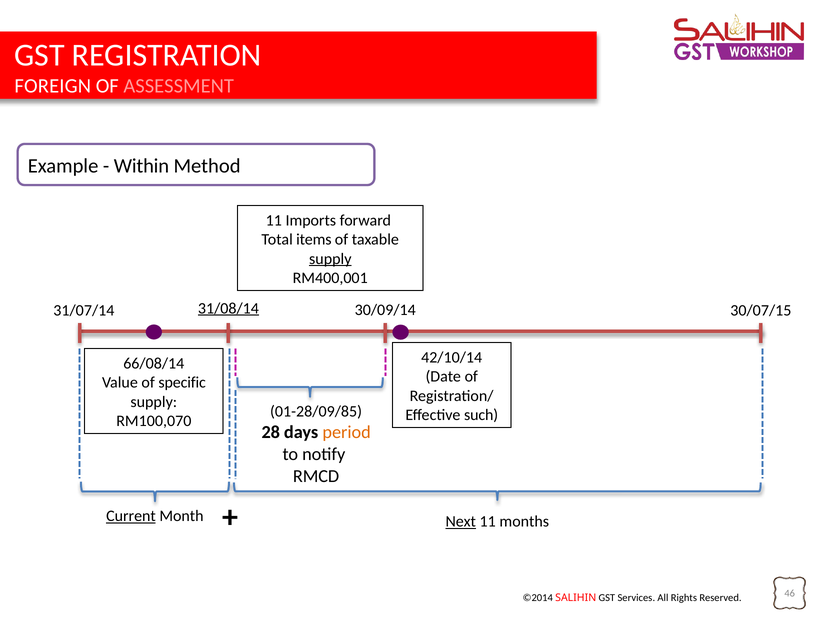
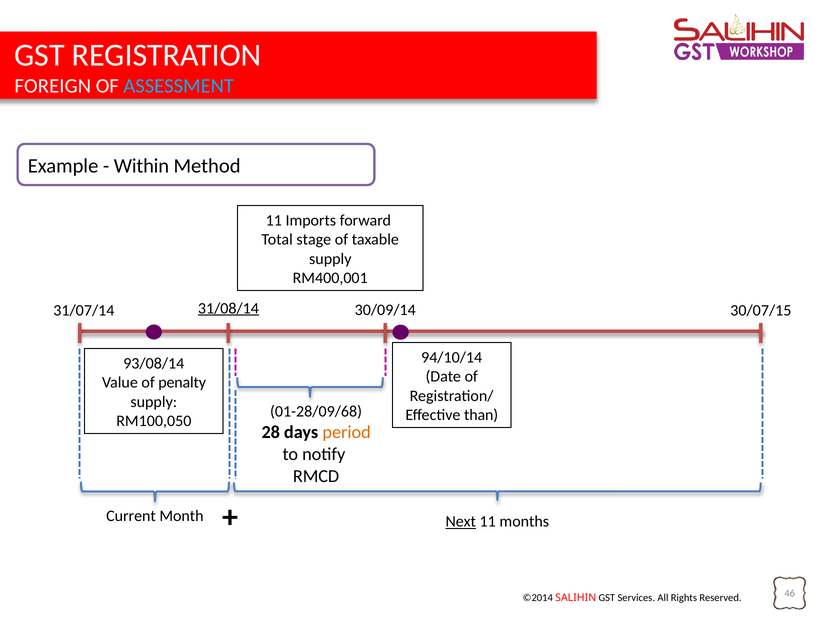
ASSESSMENT colour: pink -> light blue (179, 86)
items: items -> stage (314, 240)
supply underline: present -> none (330, 259)
42/10/14: 42/10/14 -> 94/10/14 (452, 358)
66/08/14: 66/08/14 -> 93/08/14 (154, 364)
specific: specific -> penalty (182, 383)
01-28/09/85: 01-28/09/85 -> 01-28/09/68 (316, 412)
such: such -> than (481, 415)
RM100,070: RM100,070 -> RM100,050 (154, 421)
Current underline: present -> none (131, 516)
